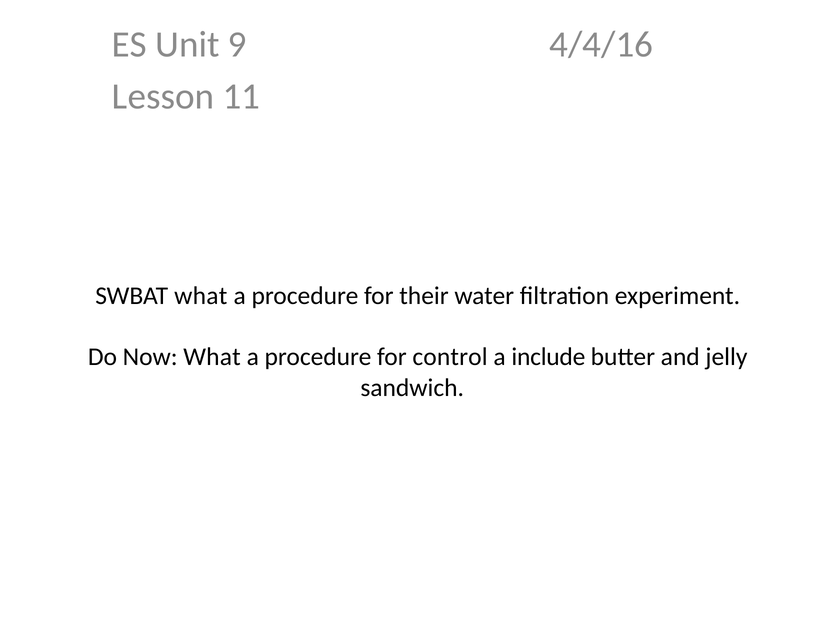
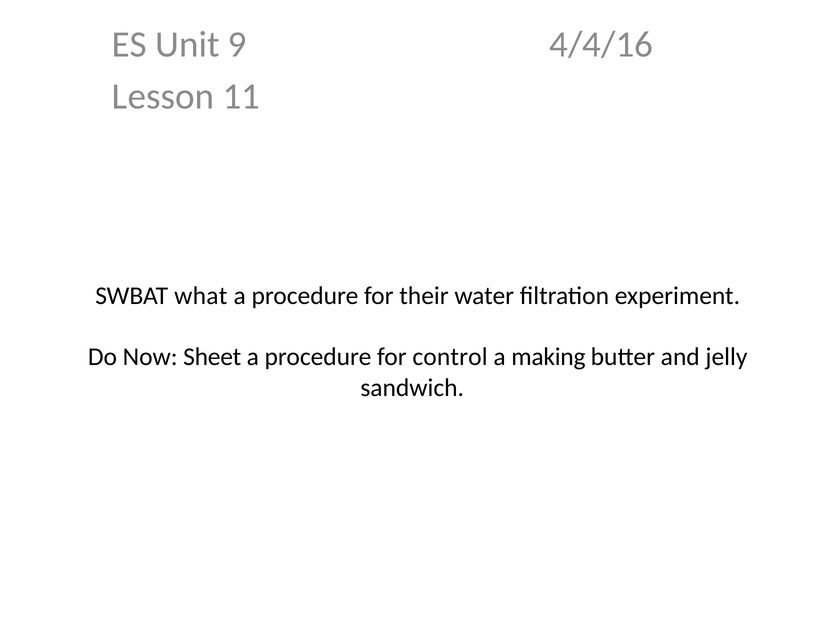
Now What: What -> Sheet (212, 357)
include: include -> making (548, 357)
